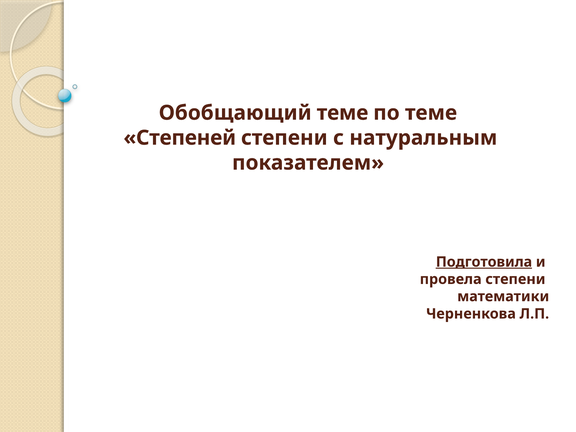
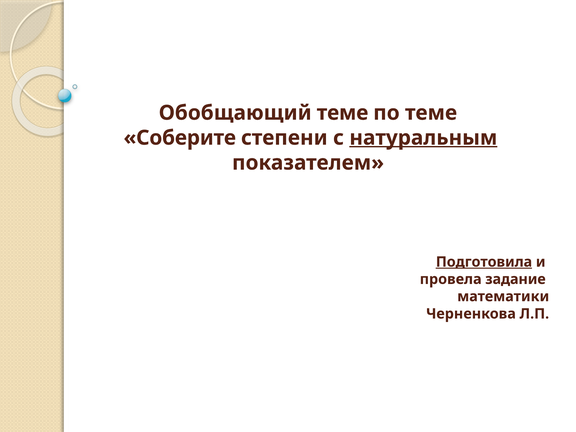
Степеней: Степеней -> Соберите (180, 138)
натуральным underline: none -> present (423, 138)
провела степени: степени -> задание (515, 279)
